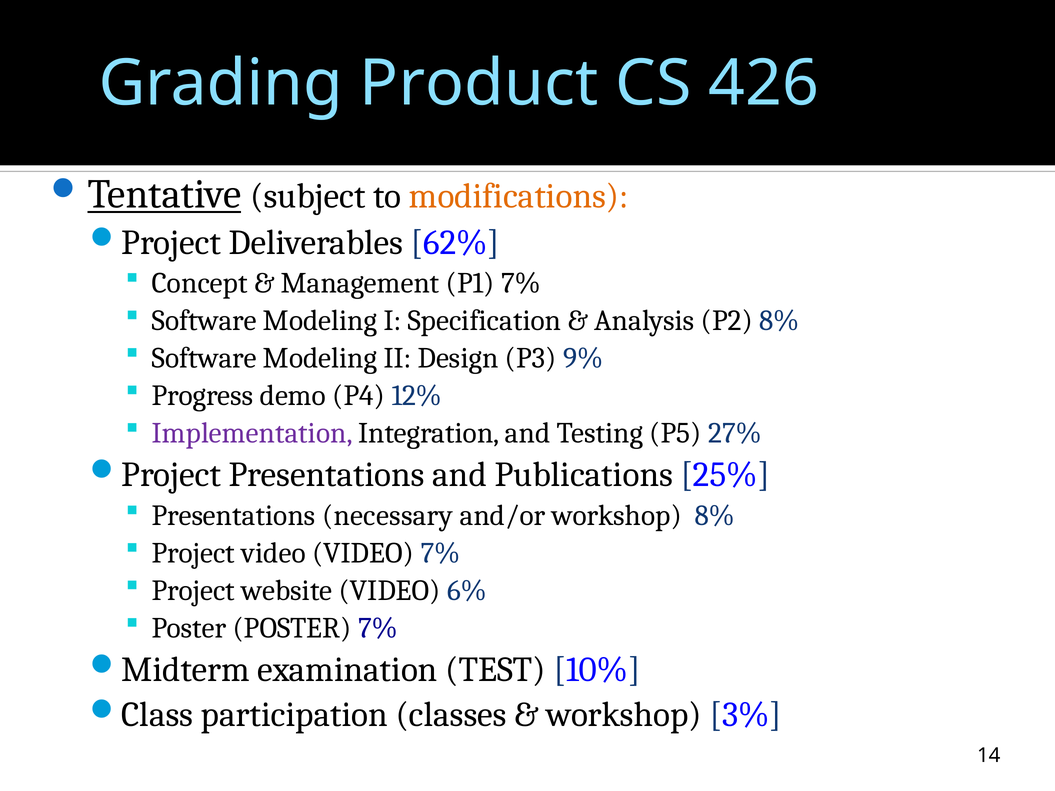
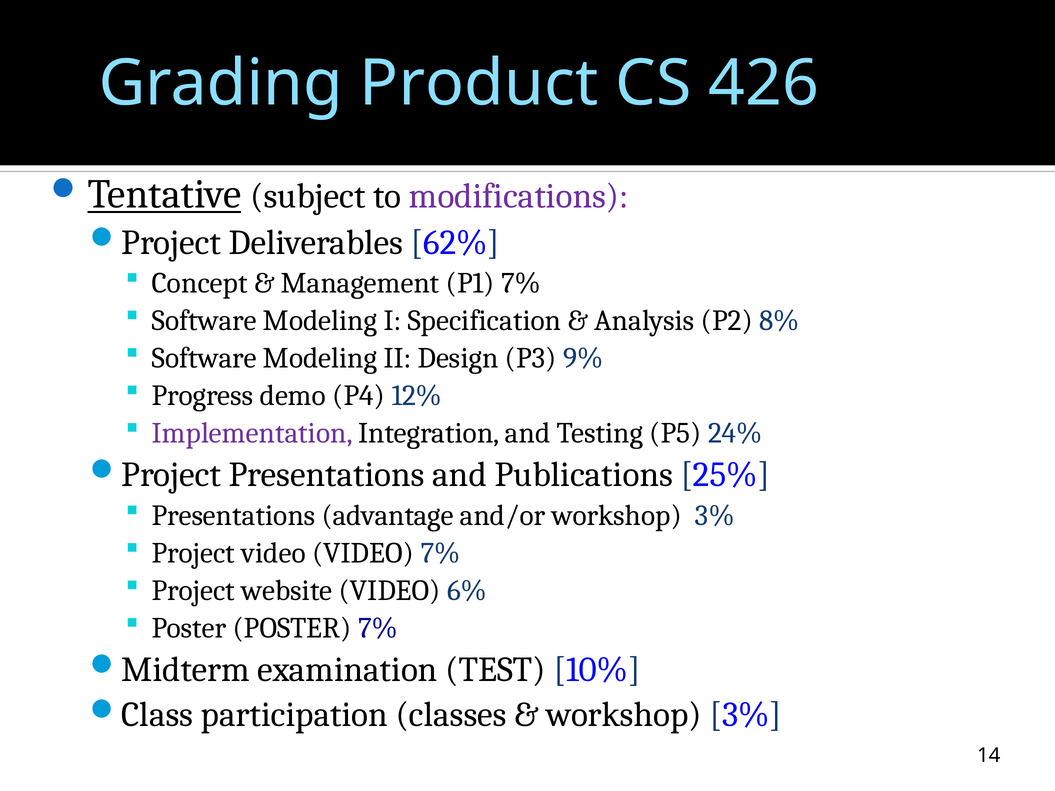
modifications colour: orange -> purple (519, 196)
27%: 27% -> 24% (735, 433)
necessary: necessary -> advantage (388, 516)
and/or workshop 8%: 8% -> 3% (715, 516)
